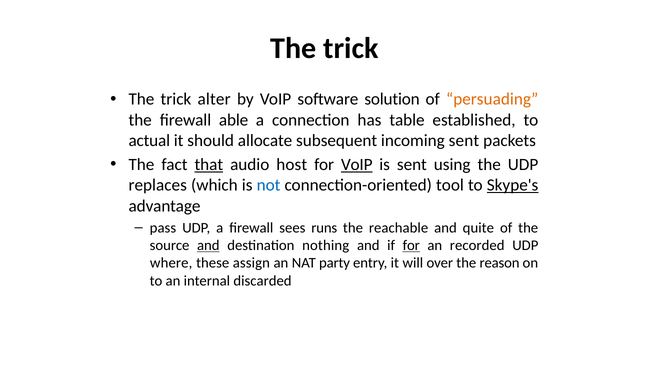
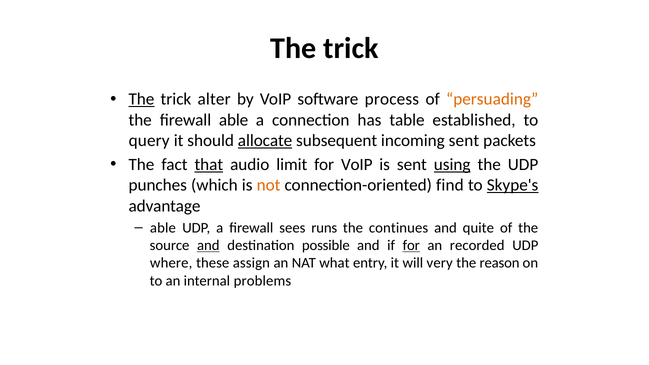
The underline: none -> present (141, 99)
solution: solution -> process (392, 99)
actual: actual -> query (149, 141)
allocate underline: none -> present (265, 141)
host: host -> limit (292, 165)
VoIP underline: present -> none (357, 165)
using underline: none -> present (452, 165)
replaces: replaces -> punches (158, 185)
not colour: blue -> orange (269, 185)
tool: tool -> find (450, 185)
pass: pass -> able (163, 228)
reachable: reachable -> continues (399, 228)
nothing: nothing -> possible (326, 245)
party: party -> what (334, 263)
over: over -> very (440, 263)
discarded: discarded -> problems (262, 281)
